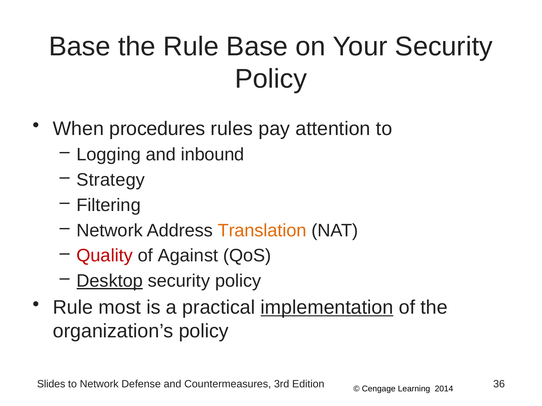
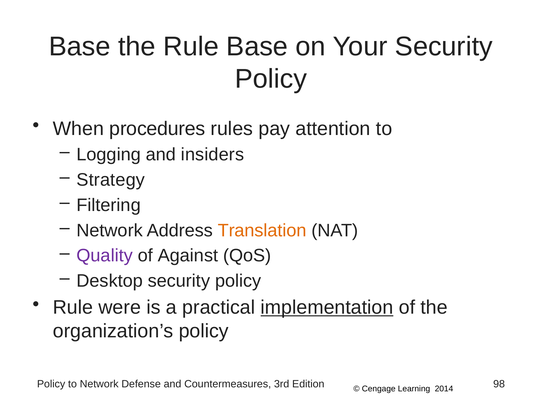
inbound: inbound -> insiders (213, 155)
Quality colour: red -> purple (105, 256)
Desktop underline: present -> none (110, 281)
most: most -> were (120, 308)
Slides: Slides -> Policy (51, 385)
36: 36 -> 98 (499, 385)
